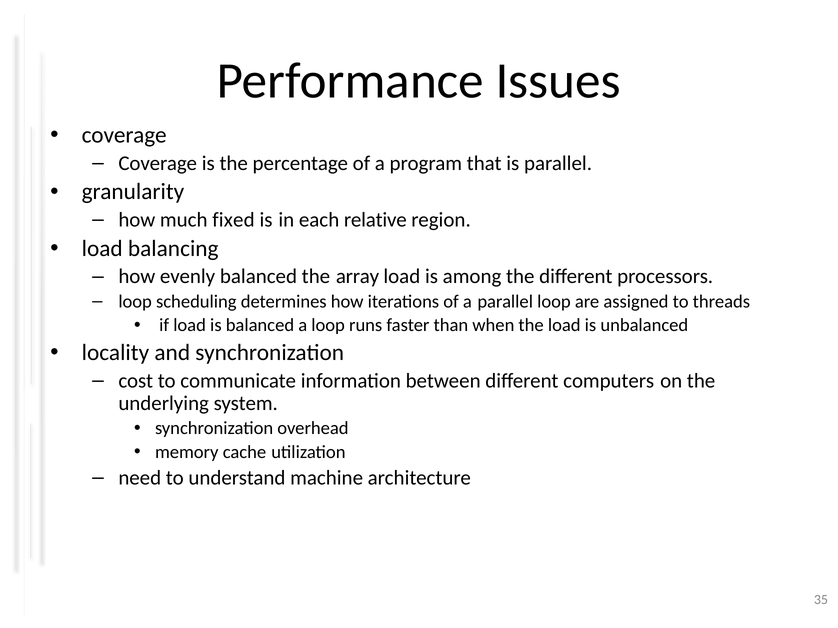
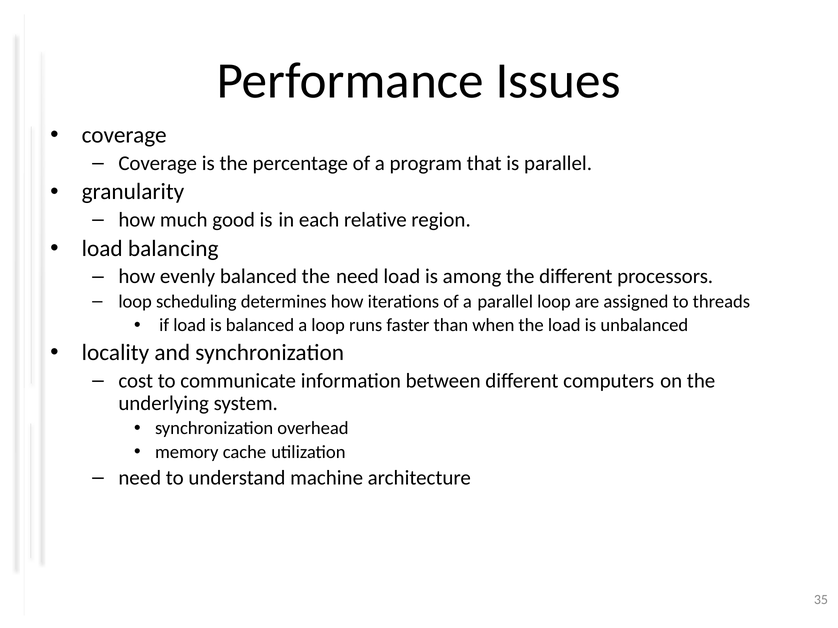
fixed: fixed -> good (234, 220)
the array: array -> need (357, 277)
